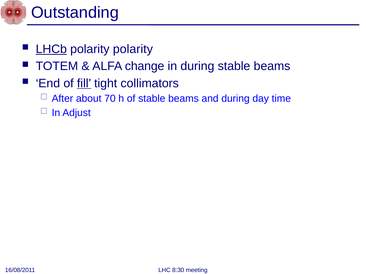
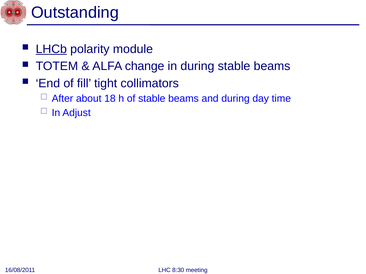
polarity polarity: polarity -> module (133, 49)
fill underline: present -> none (84, 83)
70: 70 -> 18 (110, 99)
